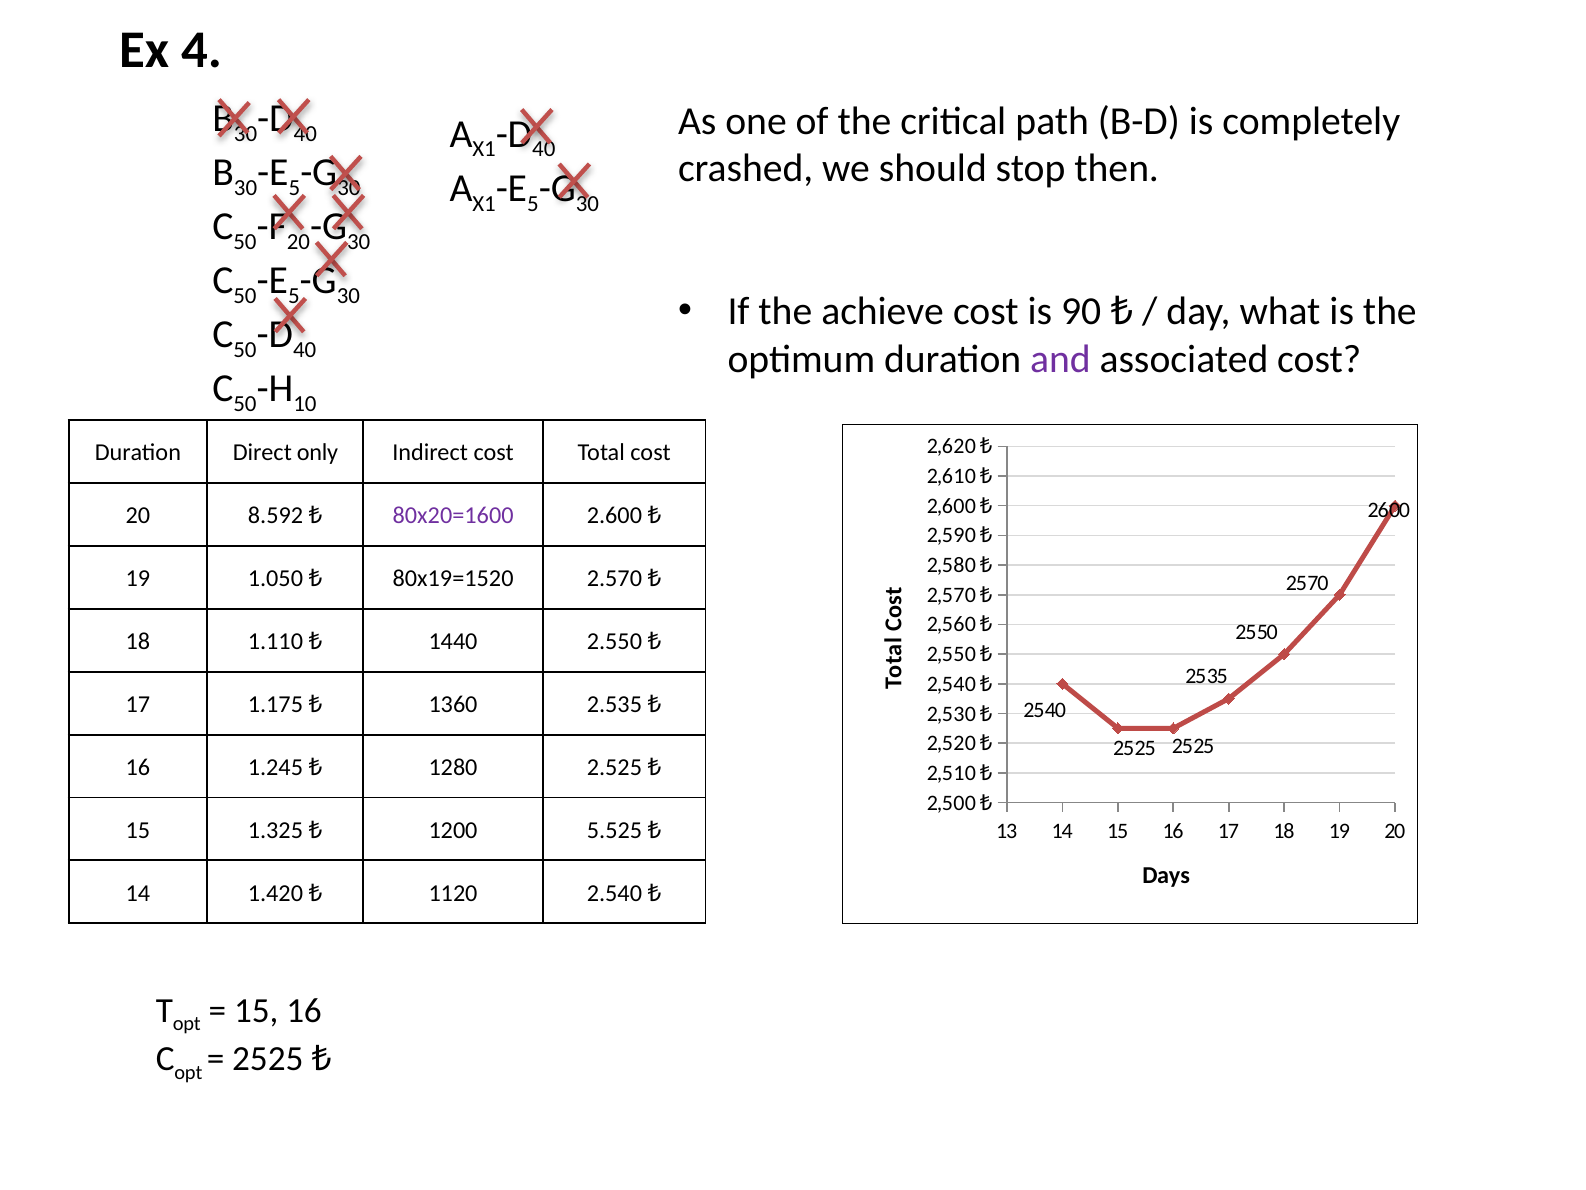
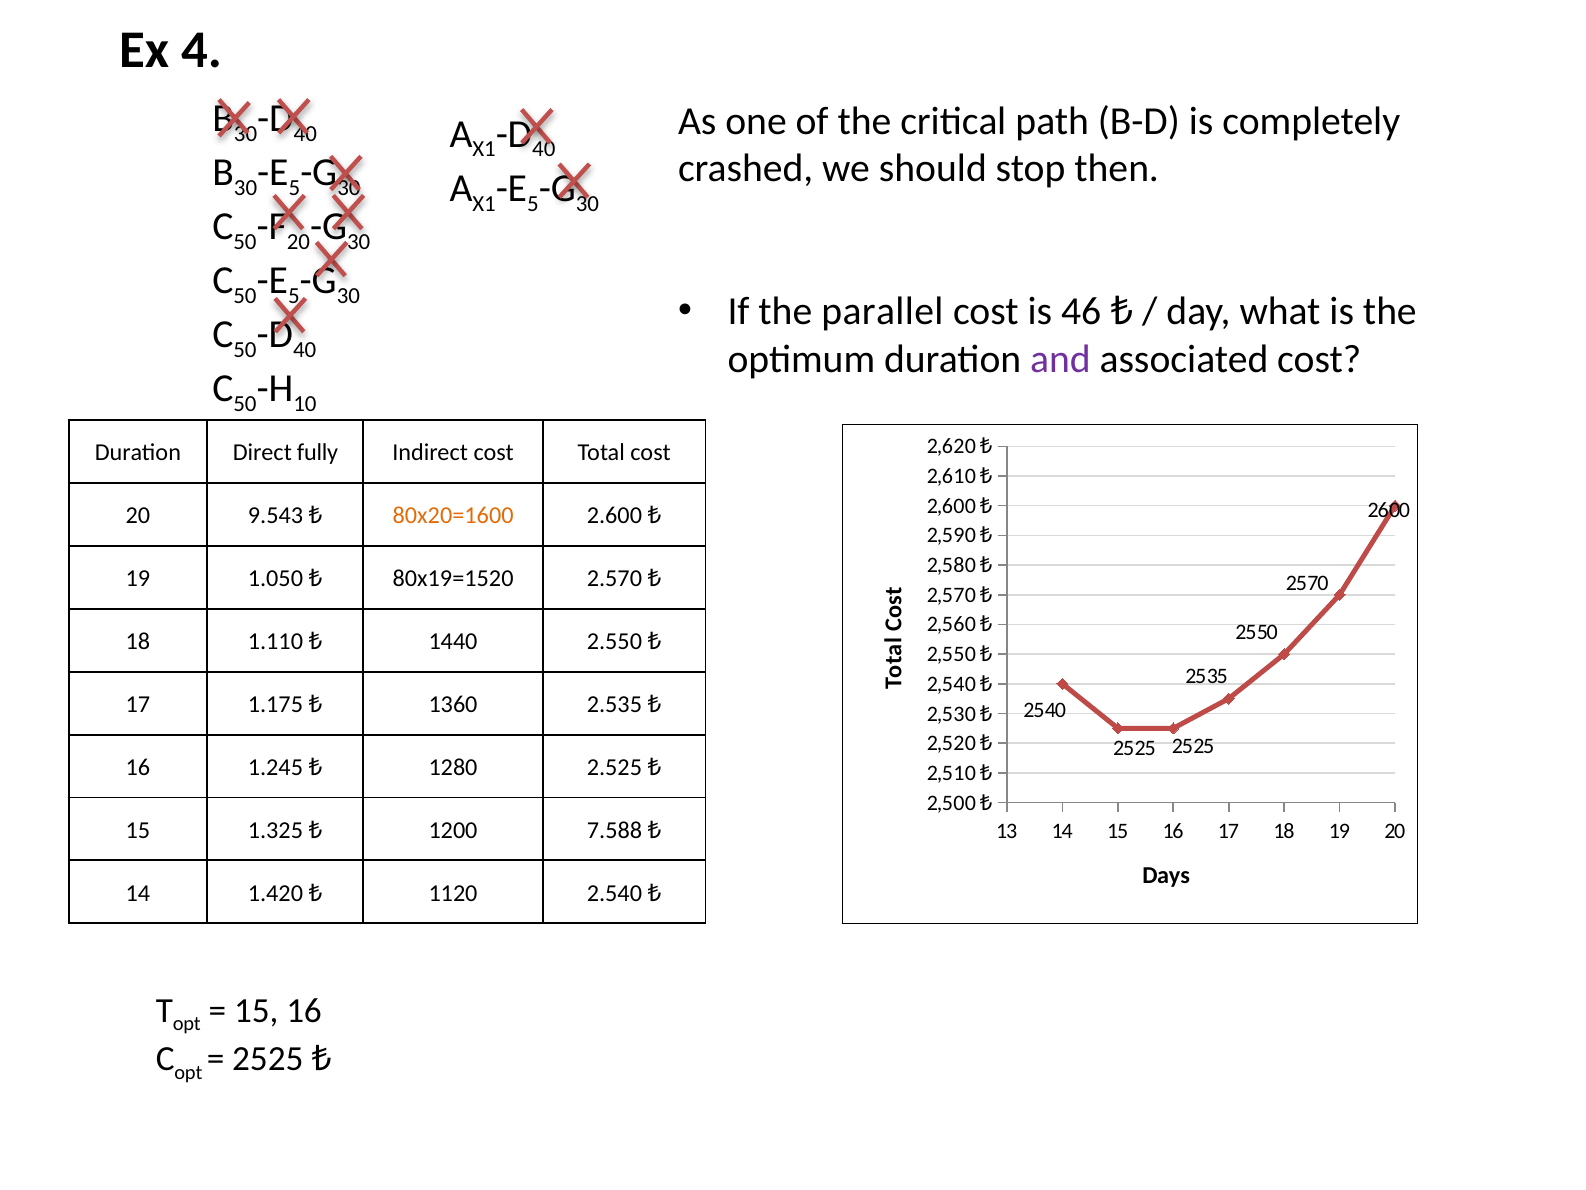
achieve: achieve -> parallel (882, 311)
90: 90 -> 46 (1081, 311)
only: only -> fully (317, 453)
8.592: 8.592 -> 9.543 (275, 515)
80x20=1600 colour: purple -> orange (453, 515)
5.525: 5.525 -> 7.588 (614, 830)
